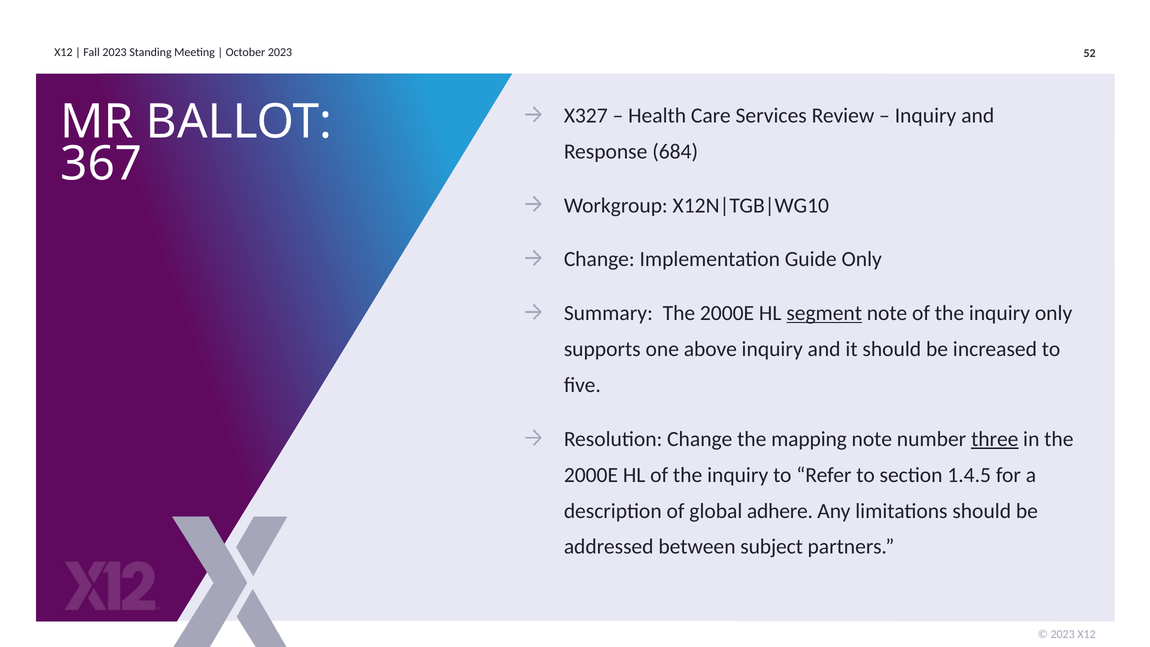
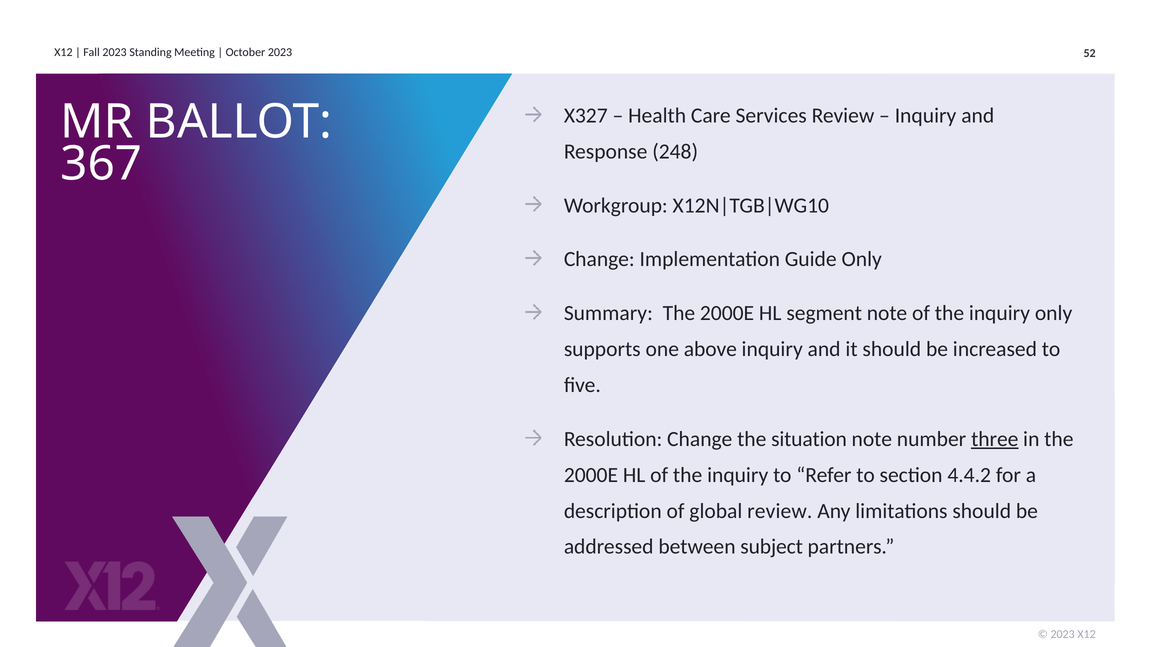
684: 684 -> 248 (675, 152)
segment underline: present -> none (824, 313)
mapping: mapping -> situation (809, 439)
1.4.5: 1.4.5 -> 4.4.2 (969, 475)
global adhere: adhere -> review (780, 511)
